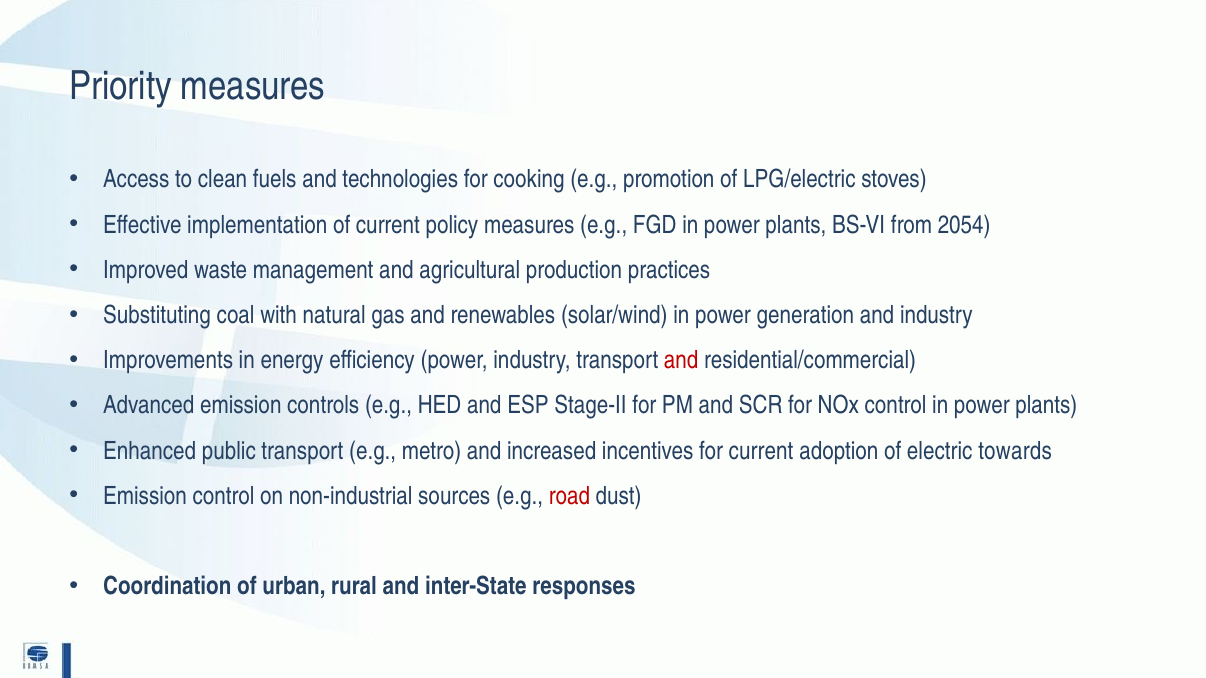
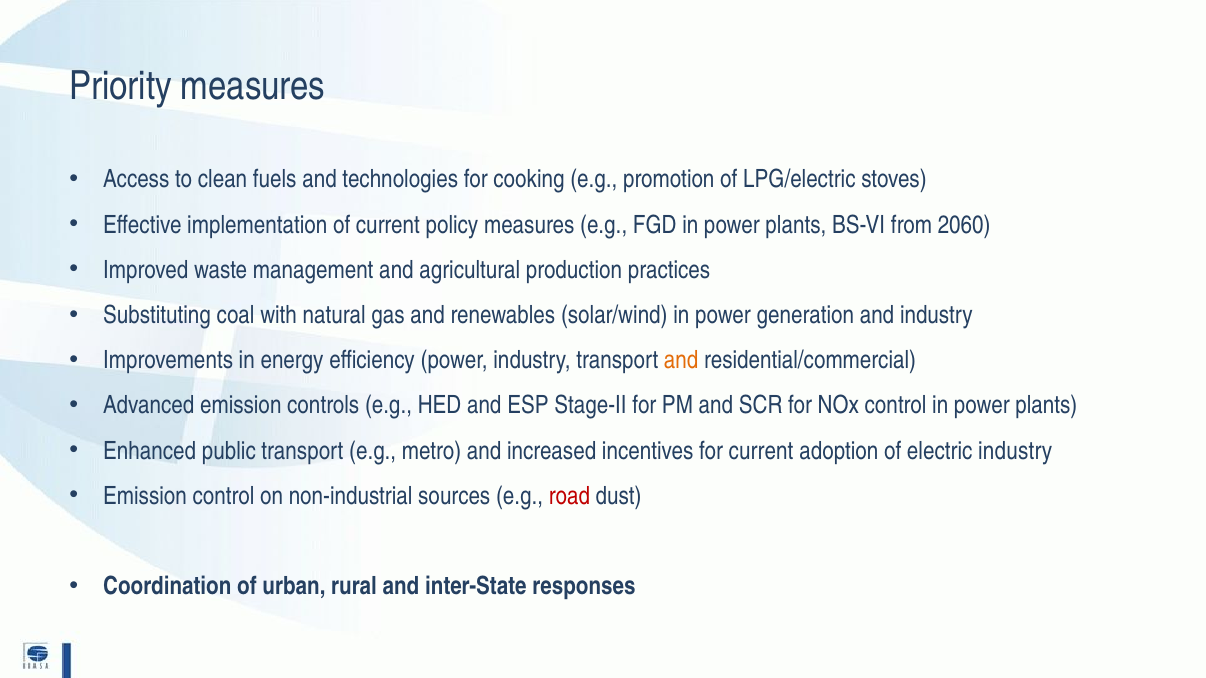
2054: 2054 -> 2060 (964, 225)
and colour: red -> orange (681, 361)
electric towards: towards -> industry (1015, 451)
